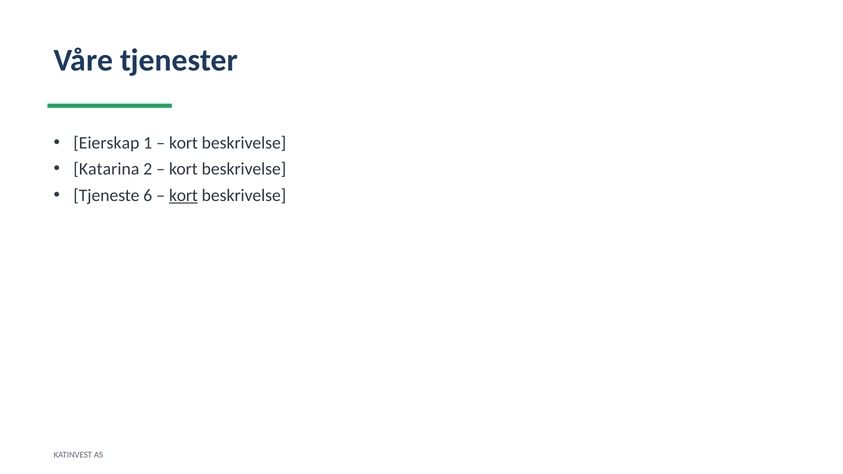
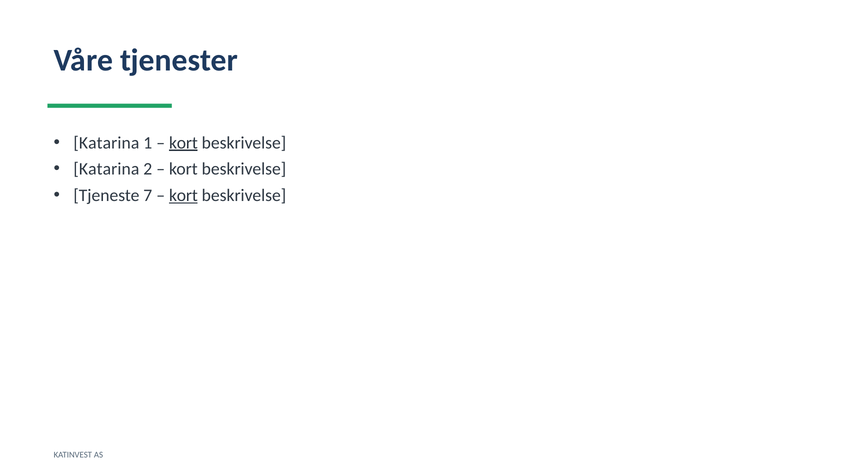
Eierskap: Eierskap -> Katarina (106, 143)
kort underline: none -> present (183, 143)
6: 6 -> 7 (148, 195)
